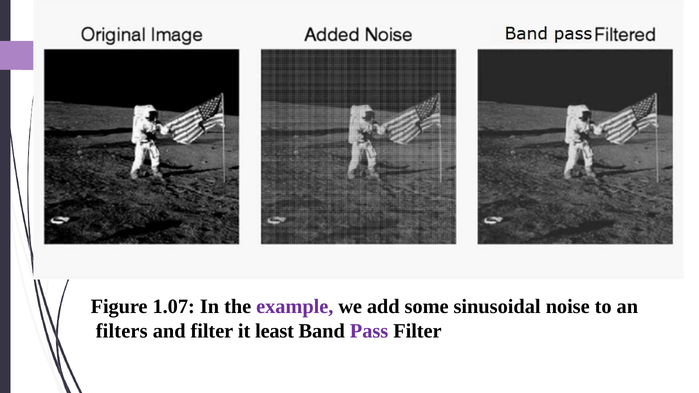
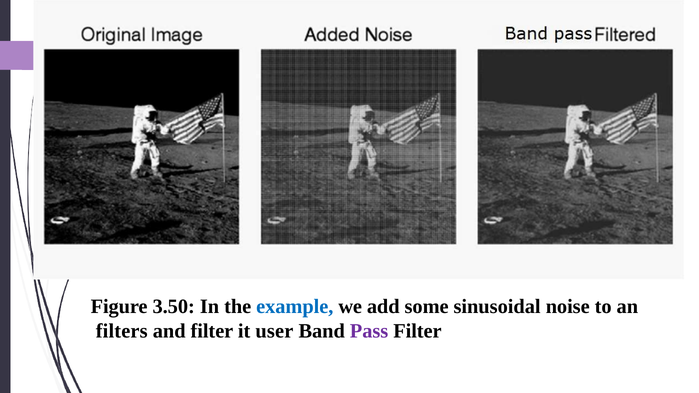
1.07: 1.07 -> 3.50 (174, 306)
example colour: purple -> blue (295, 306)
least: least -> user (274, 331)
